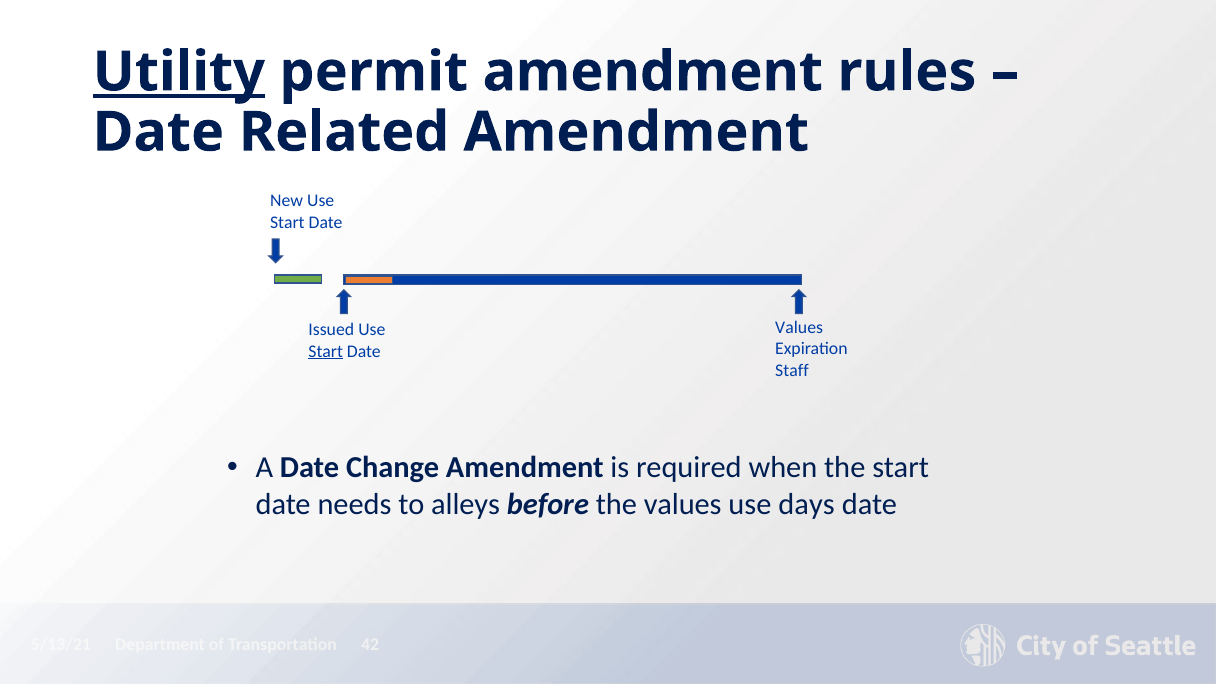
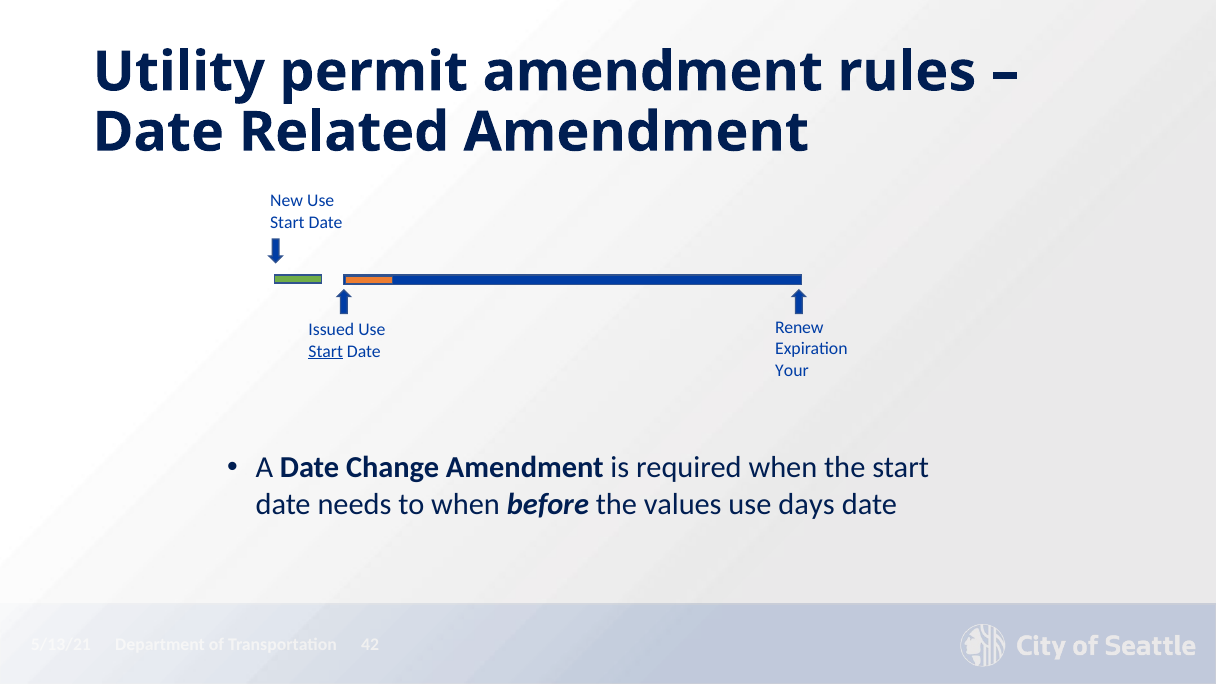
Utility underline: present -> none (179, 72)
Values: Values -> Renew (799, 328)
Staff: Staff -> Your (792, 370)
to alleys: alleys -> when (466, 504)
